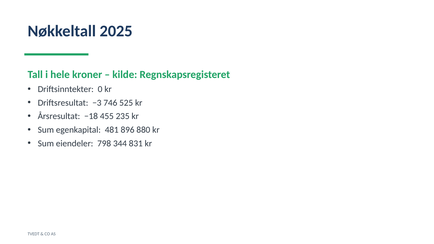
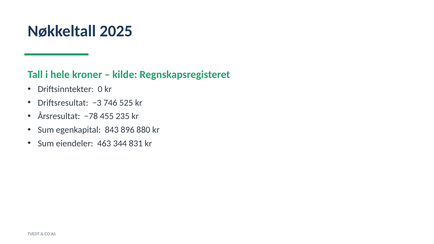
−18: −18 -> −78 (91, 116)
481: 481 -> 843 (112, 130)
798: 798 -> 463 (104, 144)
